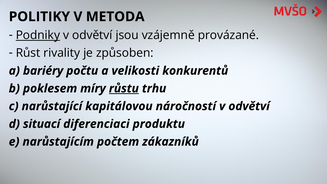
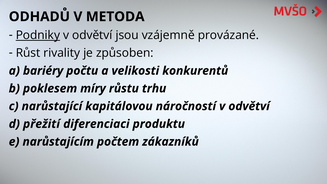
POLITIKY: POLITIKY -> ODHADŮ (39, 17)
růstu underline: present -> none (124, 88)
situací: situací -> přežití (41, 124)
